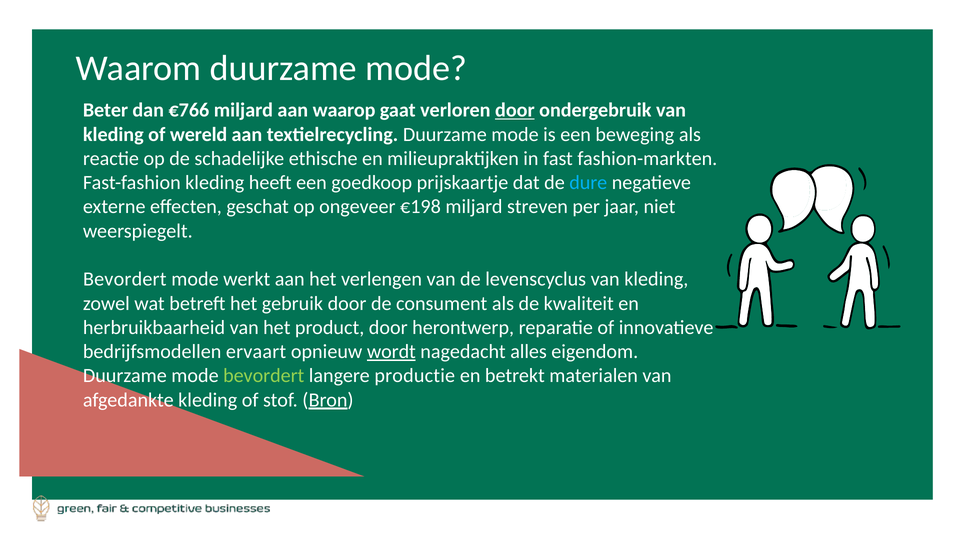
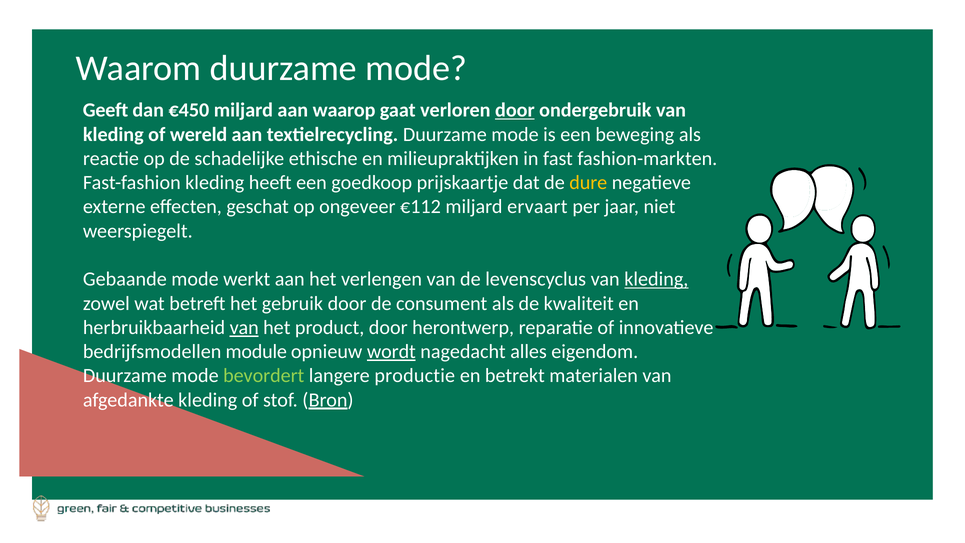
Beter: Beter -> Geeft (106, 110)
€766: €766 -> €450 (189, 110)
dure colour: light blue -> yellow (588, 183)
€198: €198 -> €112 (420, 207)
streven: streven -> ervaart (537, 207)
Bevordert: Bevordert -> Gebaande (125, 279)
kleding underline: none -> present (656, 279)
van underline: none -> present (244, 327)
ervaart: ervaart -> module (256, 352)
